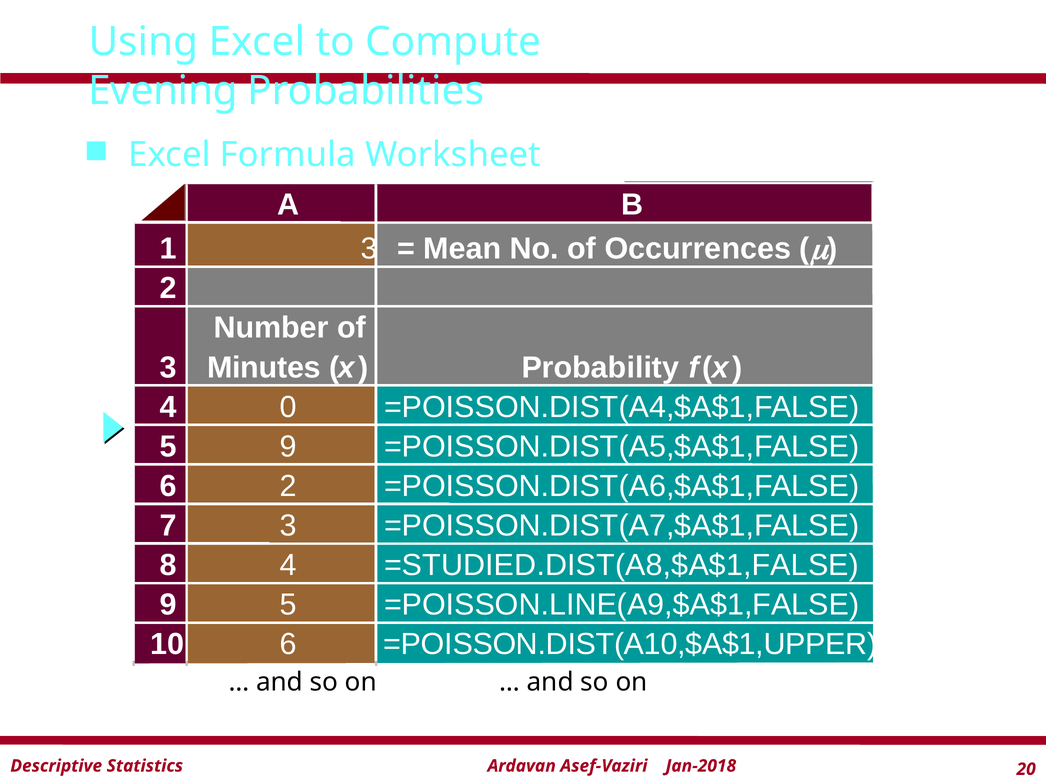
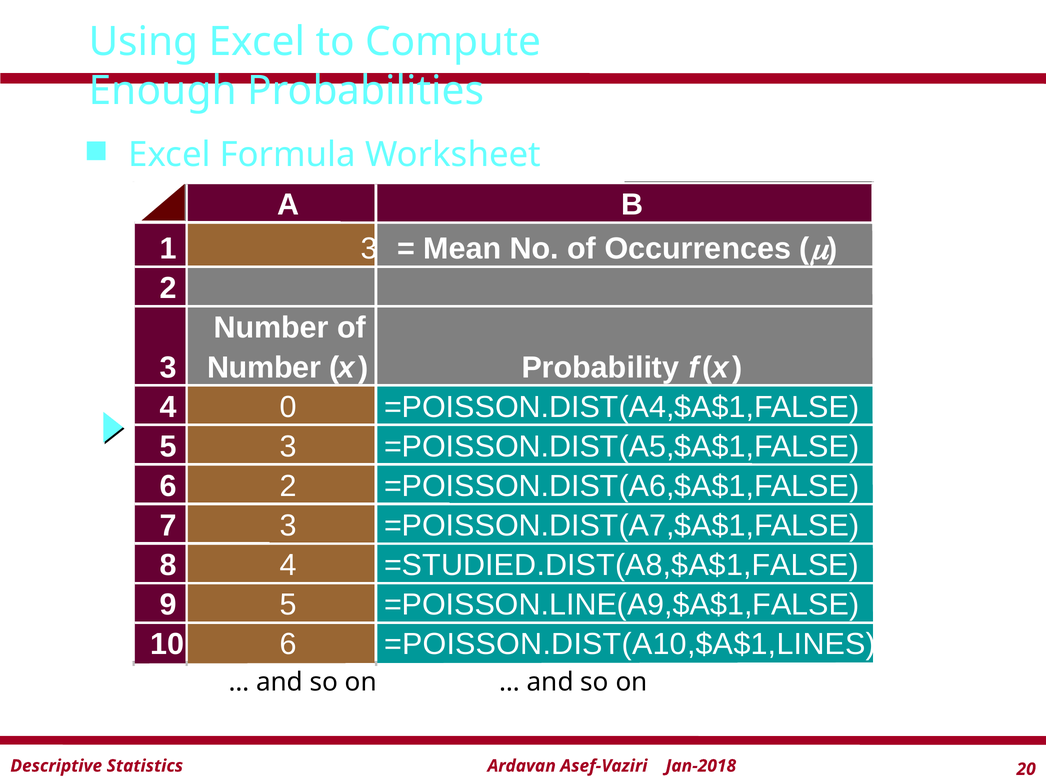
Evening: Evening -> Enough (163, 91)
Minutes: Minutes -> Number (264, 368)
5 9: 9 -> 3 (288, 447)
=POISSON.DIST(A10,$A$1,UPPER: =POISSON.DIST(A10,$A$1,UPPER -> =POISSON.DIST(A10,$A$1,LINES (630, 645)
